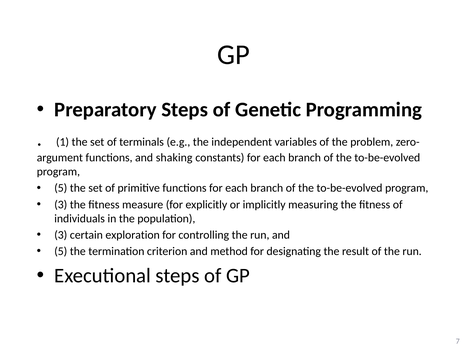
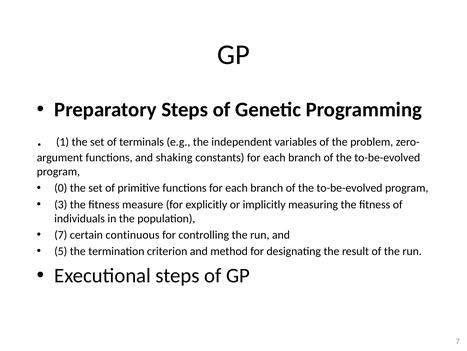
5: 5 -> 0 (61, 188)
3: 3 -> 7 (61, 234)
exploration: exploration -> continuous (133, 234)
